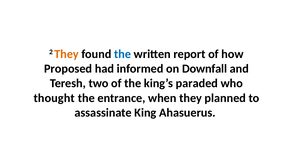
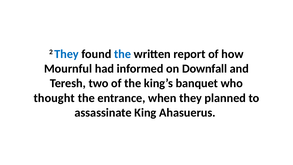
They colour: orange -> blue (67, 54)
Proposed: Proposed -> Mournful (68, 69)
paraded: paraded -> banquet (197, 83)
